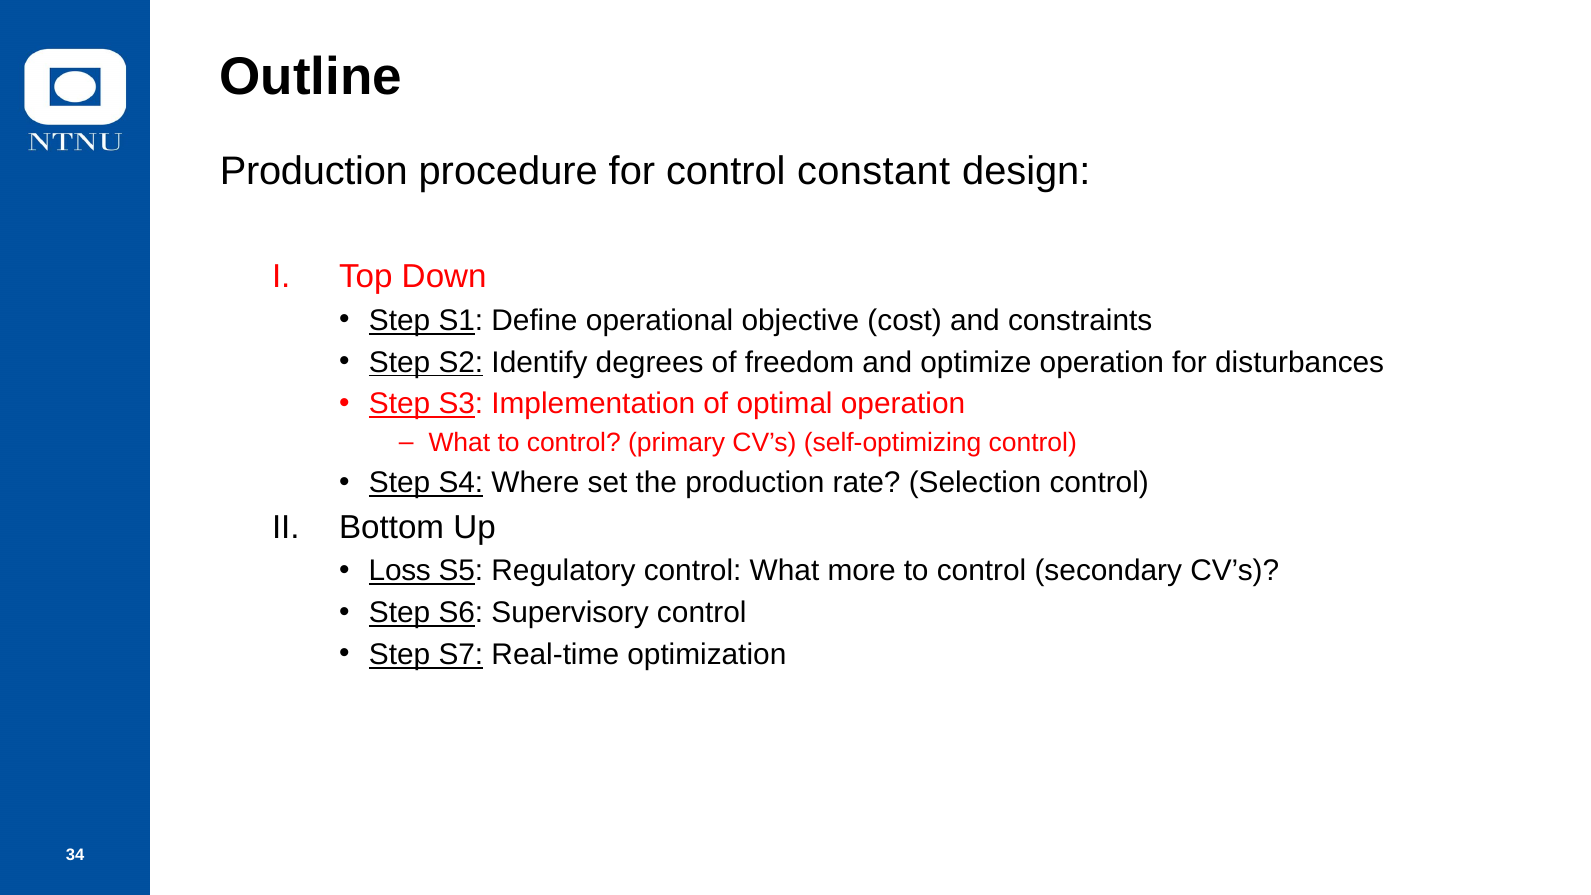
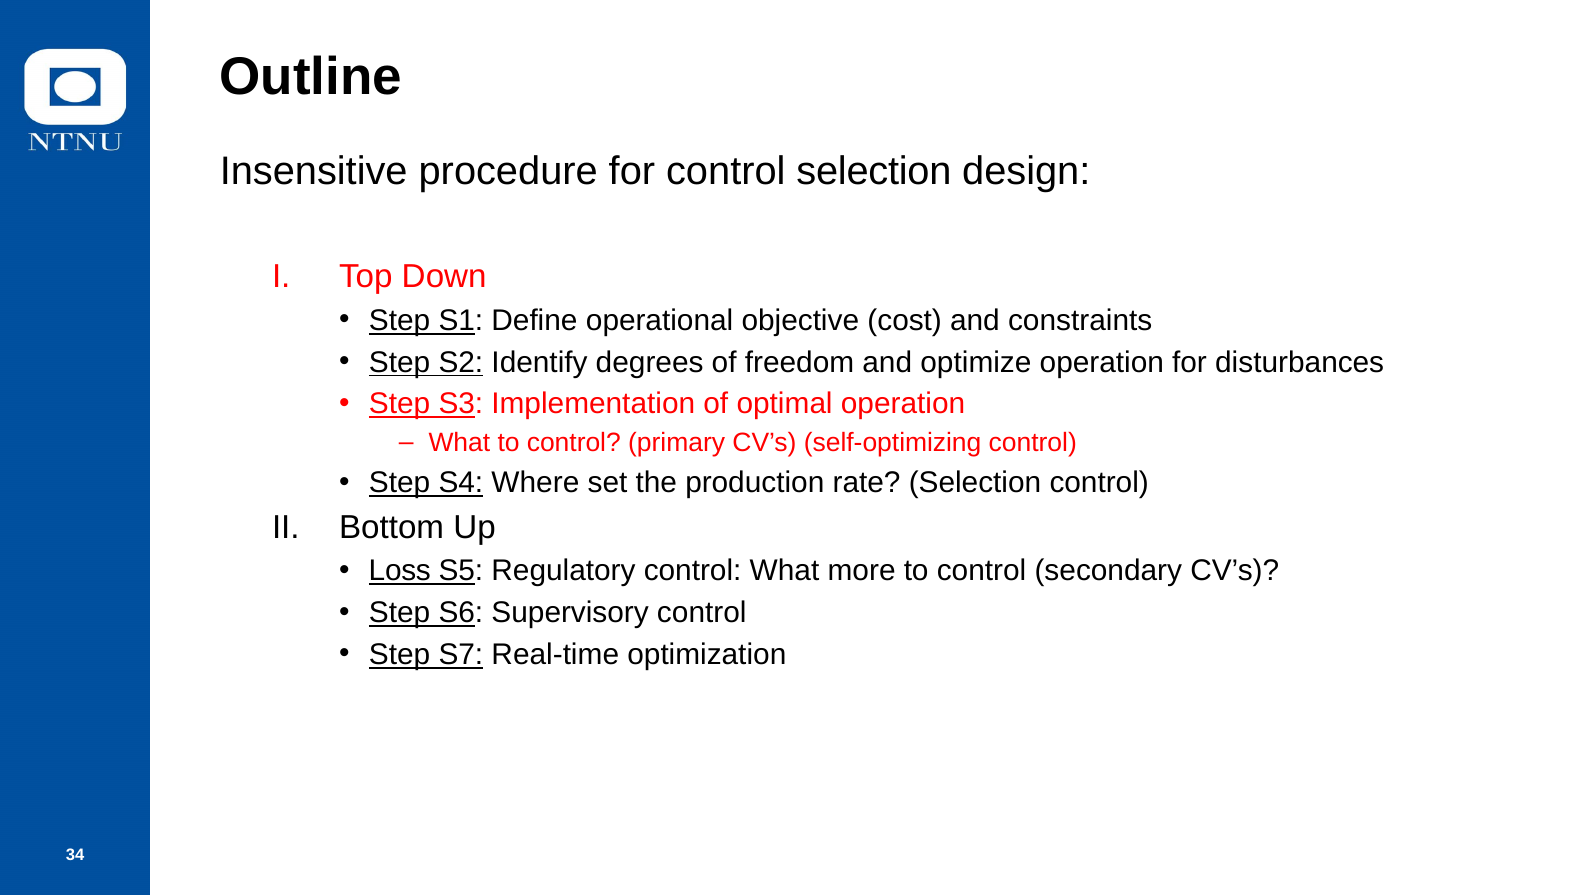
Production: Production -> Insensitive (314, 171)
control constant: constant -> selection (874, 171)
